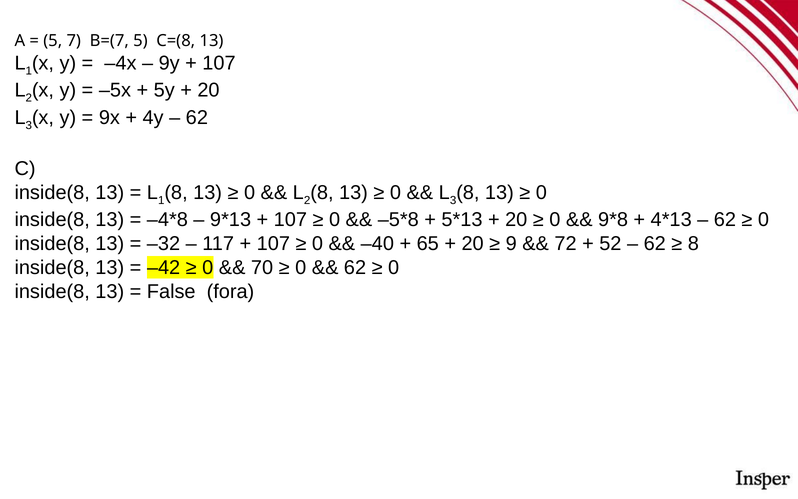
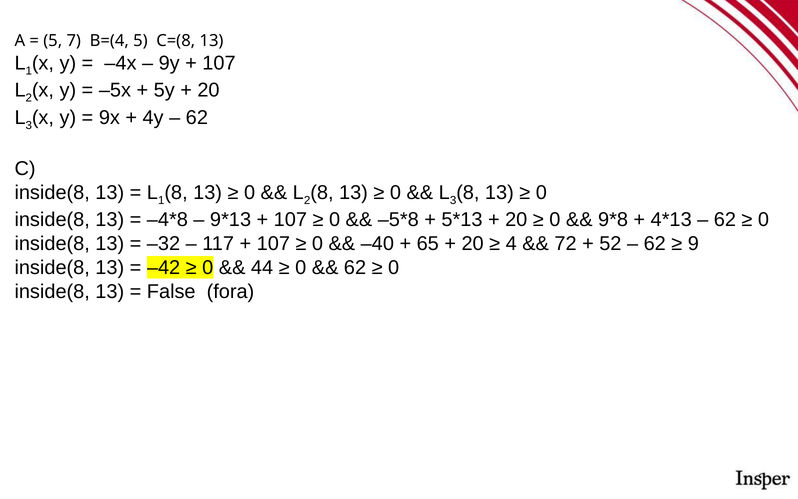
B=(7: B=(7 -> B=(4 (109, 41)
9: 9 -> 4 (511, 244)
8: 8 -> 9 (693, 244)
70: 70 -> 44 (262, 268)
